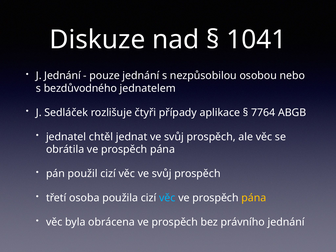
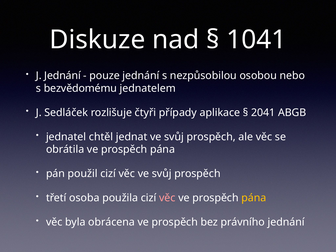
bezdůvodného: bezdůvodného -> bezvědomému (80, 88)
7764: 7764 -> 2041 (263, 113)
věc colour: light blue -> pink (167, 198)
